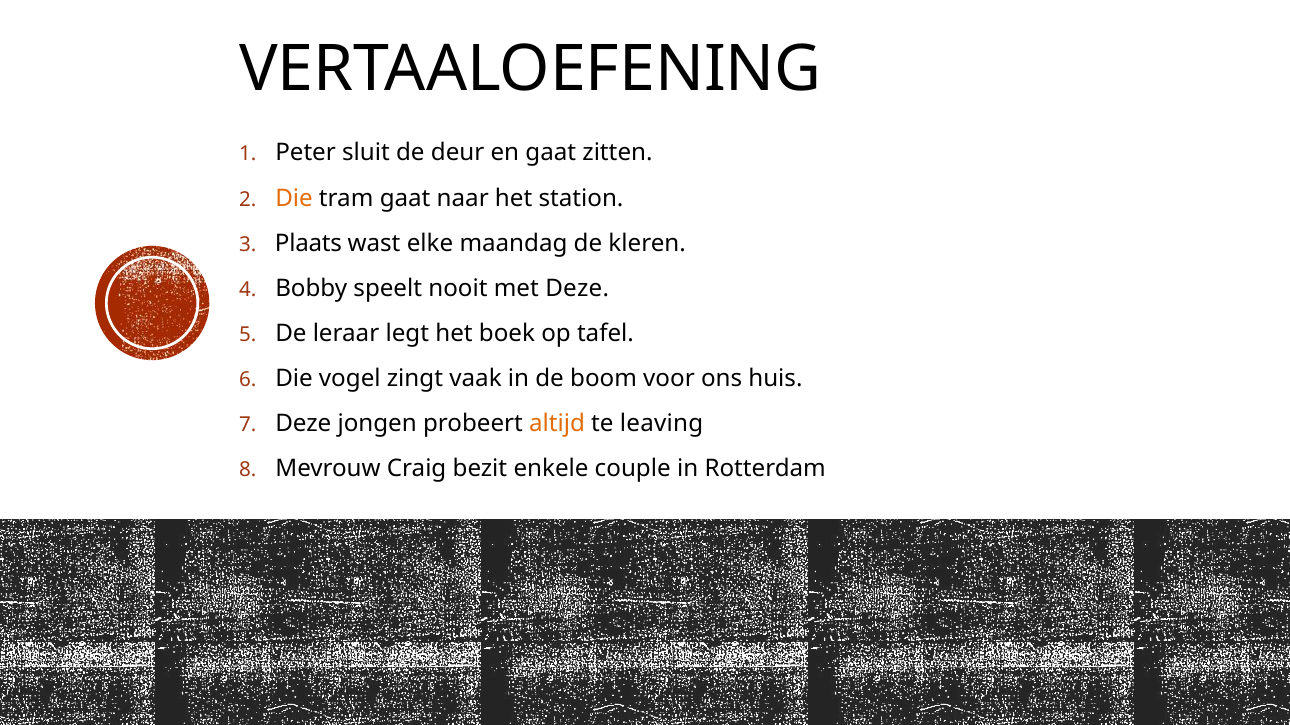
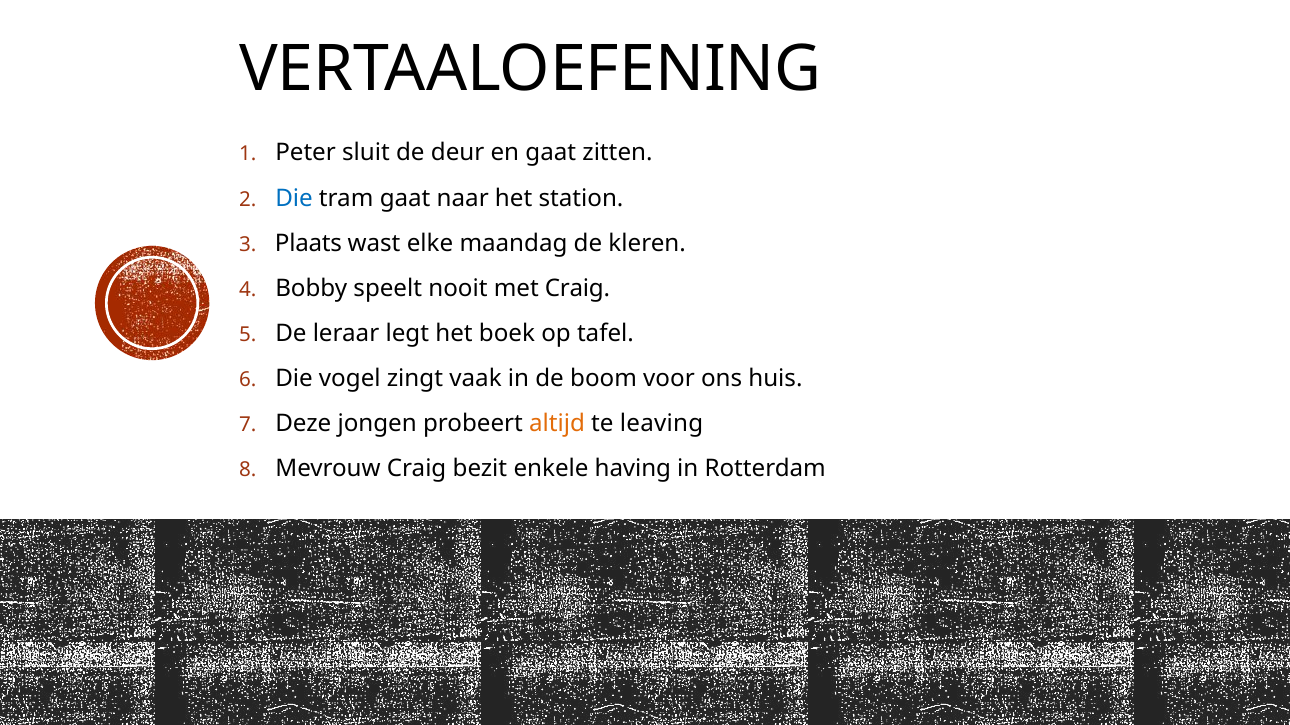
Die colour: orange -> blue (294, 198)
met Deze: Deze -> Craig (577, 288)
couple: couple -> having (633, 469)
